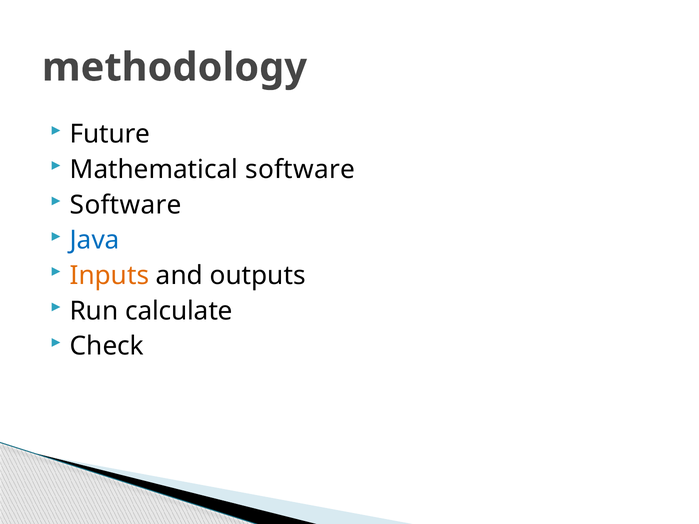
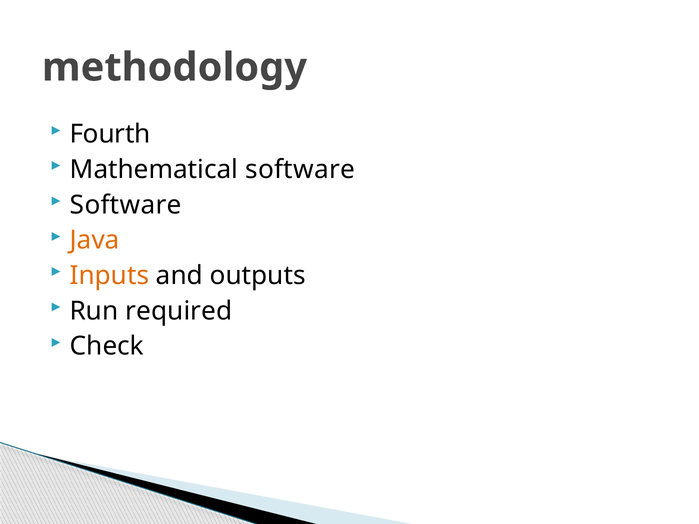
Future: Future -> Fourth (110, 134)
Java colour: blue -> orange (95, 240)
calculate: calculate -> required (179, 311)
